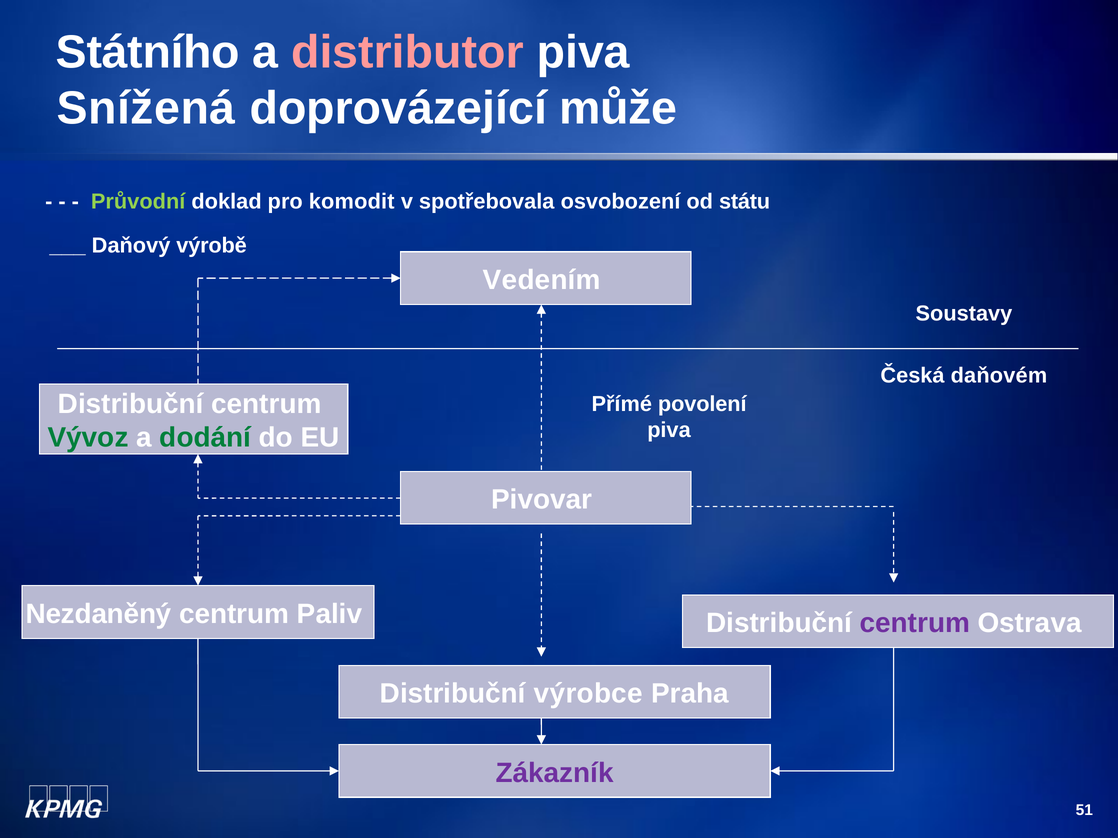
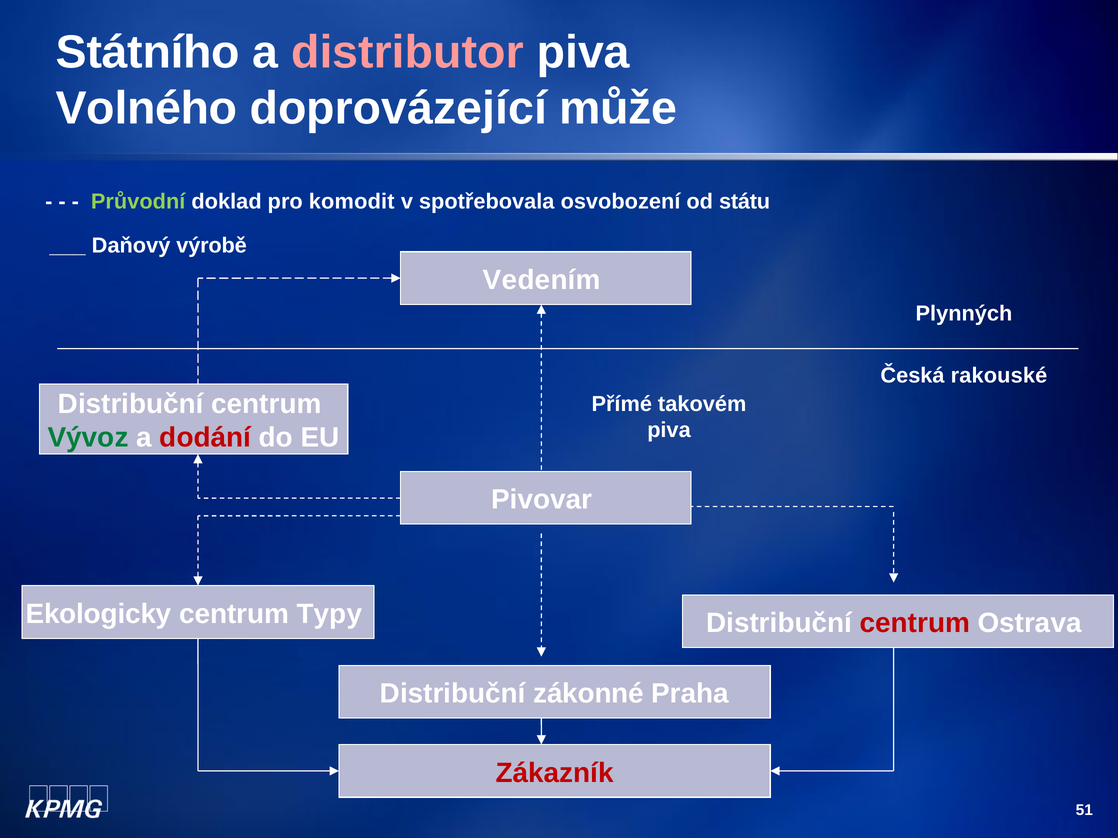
Snížená: Snížená -> Volného (146, 108)
Soustavy: Soustavy -> Plynných (964, 314)
daňovém: daňovém -> rakouské (999, 376)
povolení: povolení -> takovém (702, 404)
dodání colour: green -> red (205, 438)
Nezdaněný: Nezdaněný -> Ekologicky (98, 614)
Paliv: Paliv -> Typy (329, 614)
centrum colour: purple -> red (915, 624)
výrobce: výrobce -> zákonné (589, 694)
Zákazník colour: purple -> red (555, 773)
